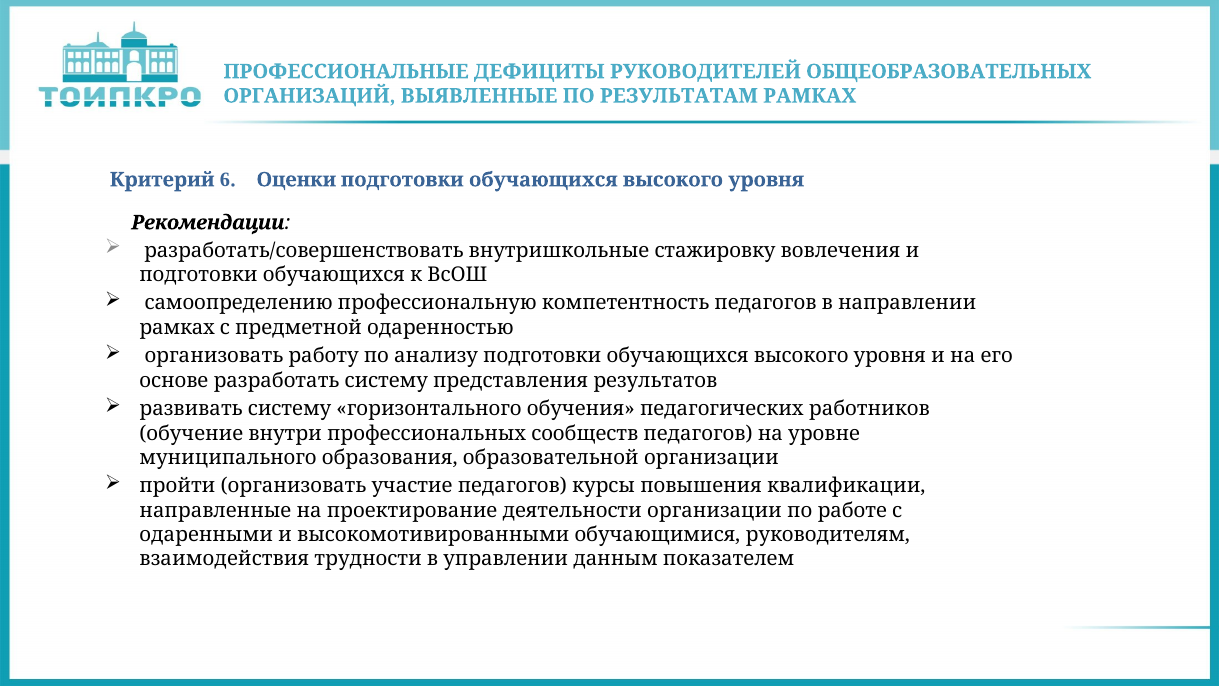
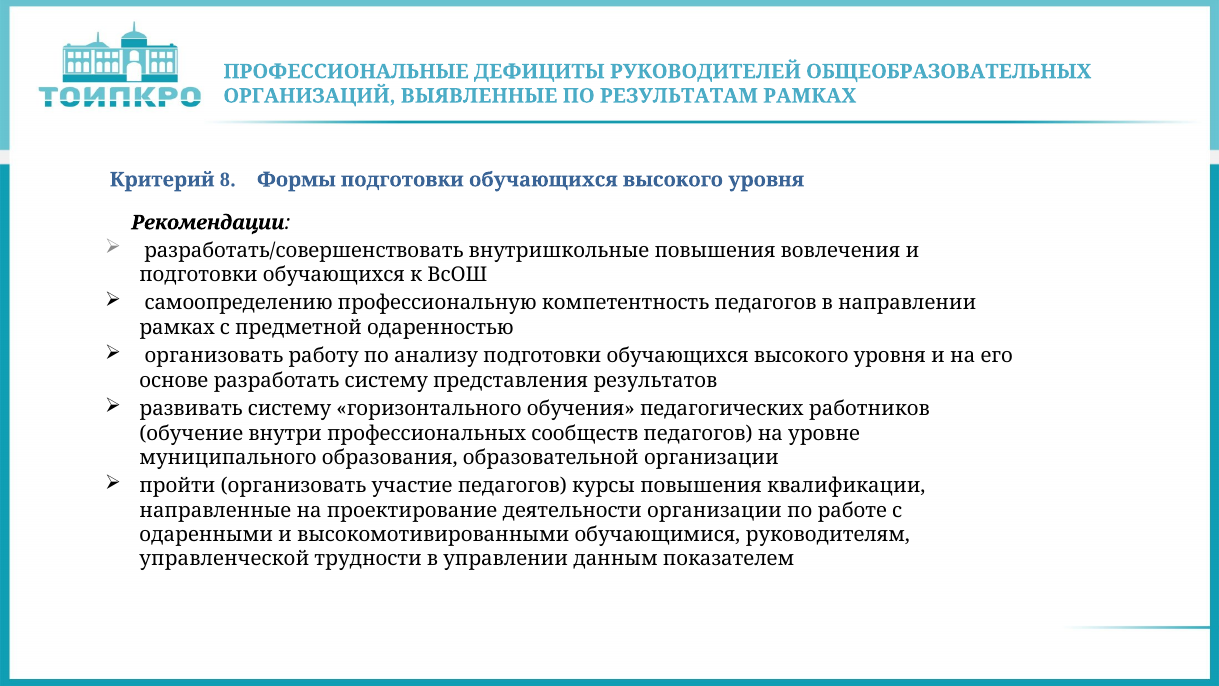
6: 6 -> 8 (225, 180)
Оценки: Оценки -> Формы (296, 180)
внутришкольные стажировку: стажировку -> повышения (715, 250)
взаимодействия: взаимодействия -> управленческой (224, 559)
